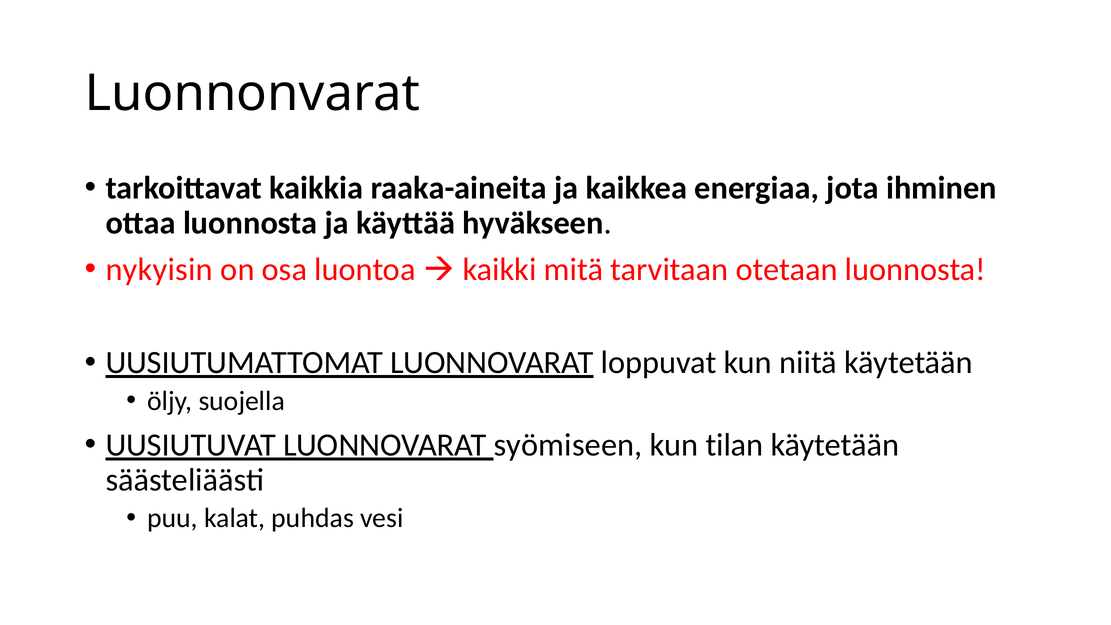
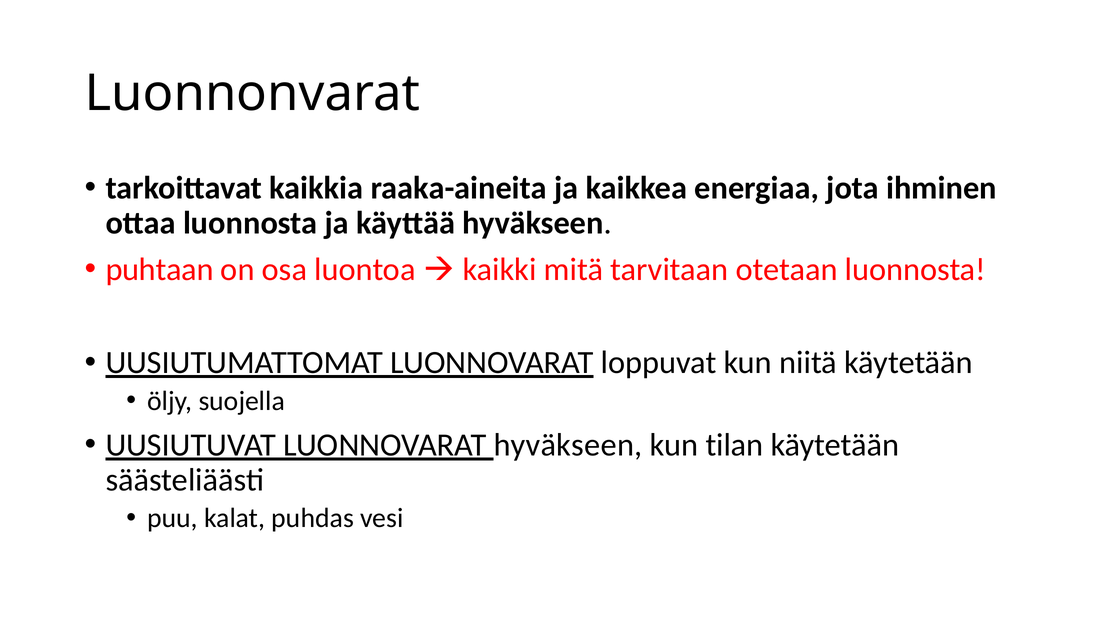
nykyisin: nykyisin -> puhtaan (160, 269)
LUONNOVARAT syömiseen: syömiseen -> hyväkseen (568, 445)
